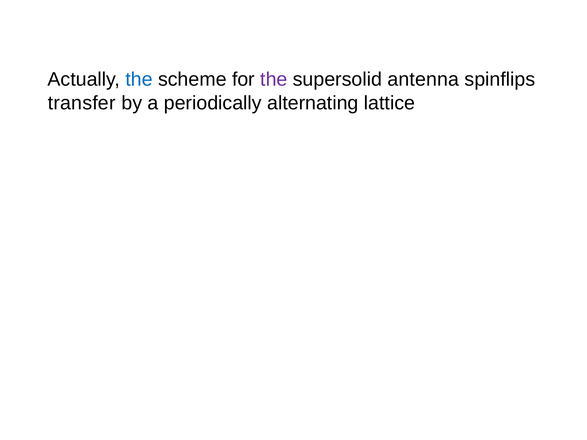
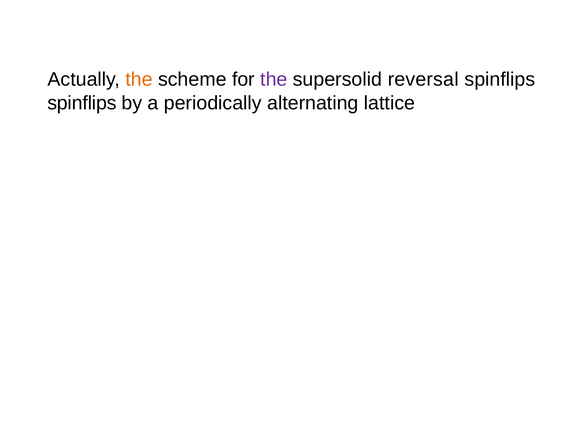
the colour: blue -> orange (139, 80)
antenna: antenna -> reversal (423, 80)
transfer: transfer -> spinflips (82, 103)
